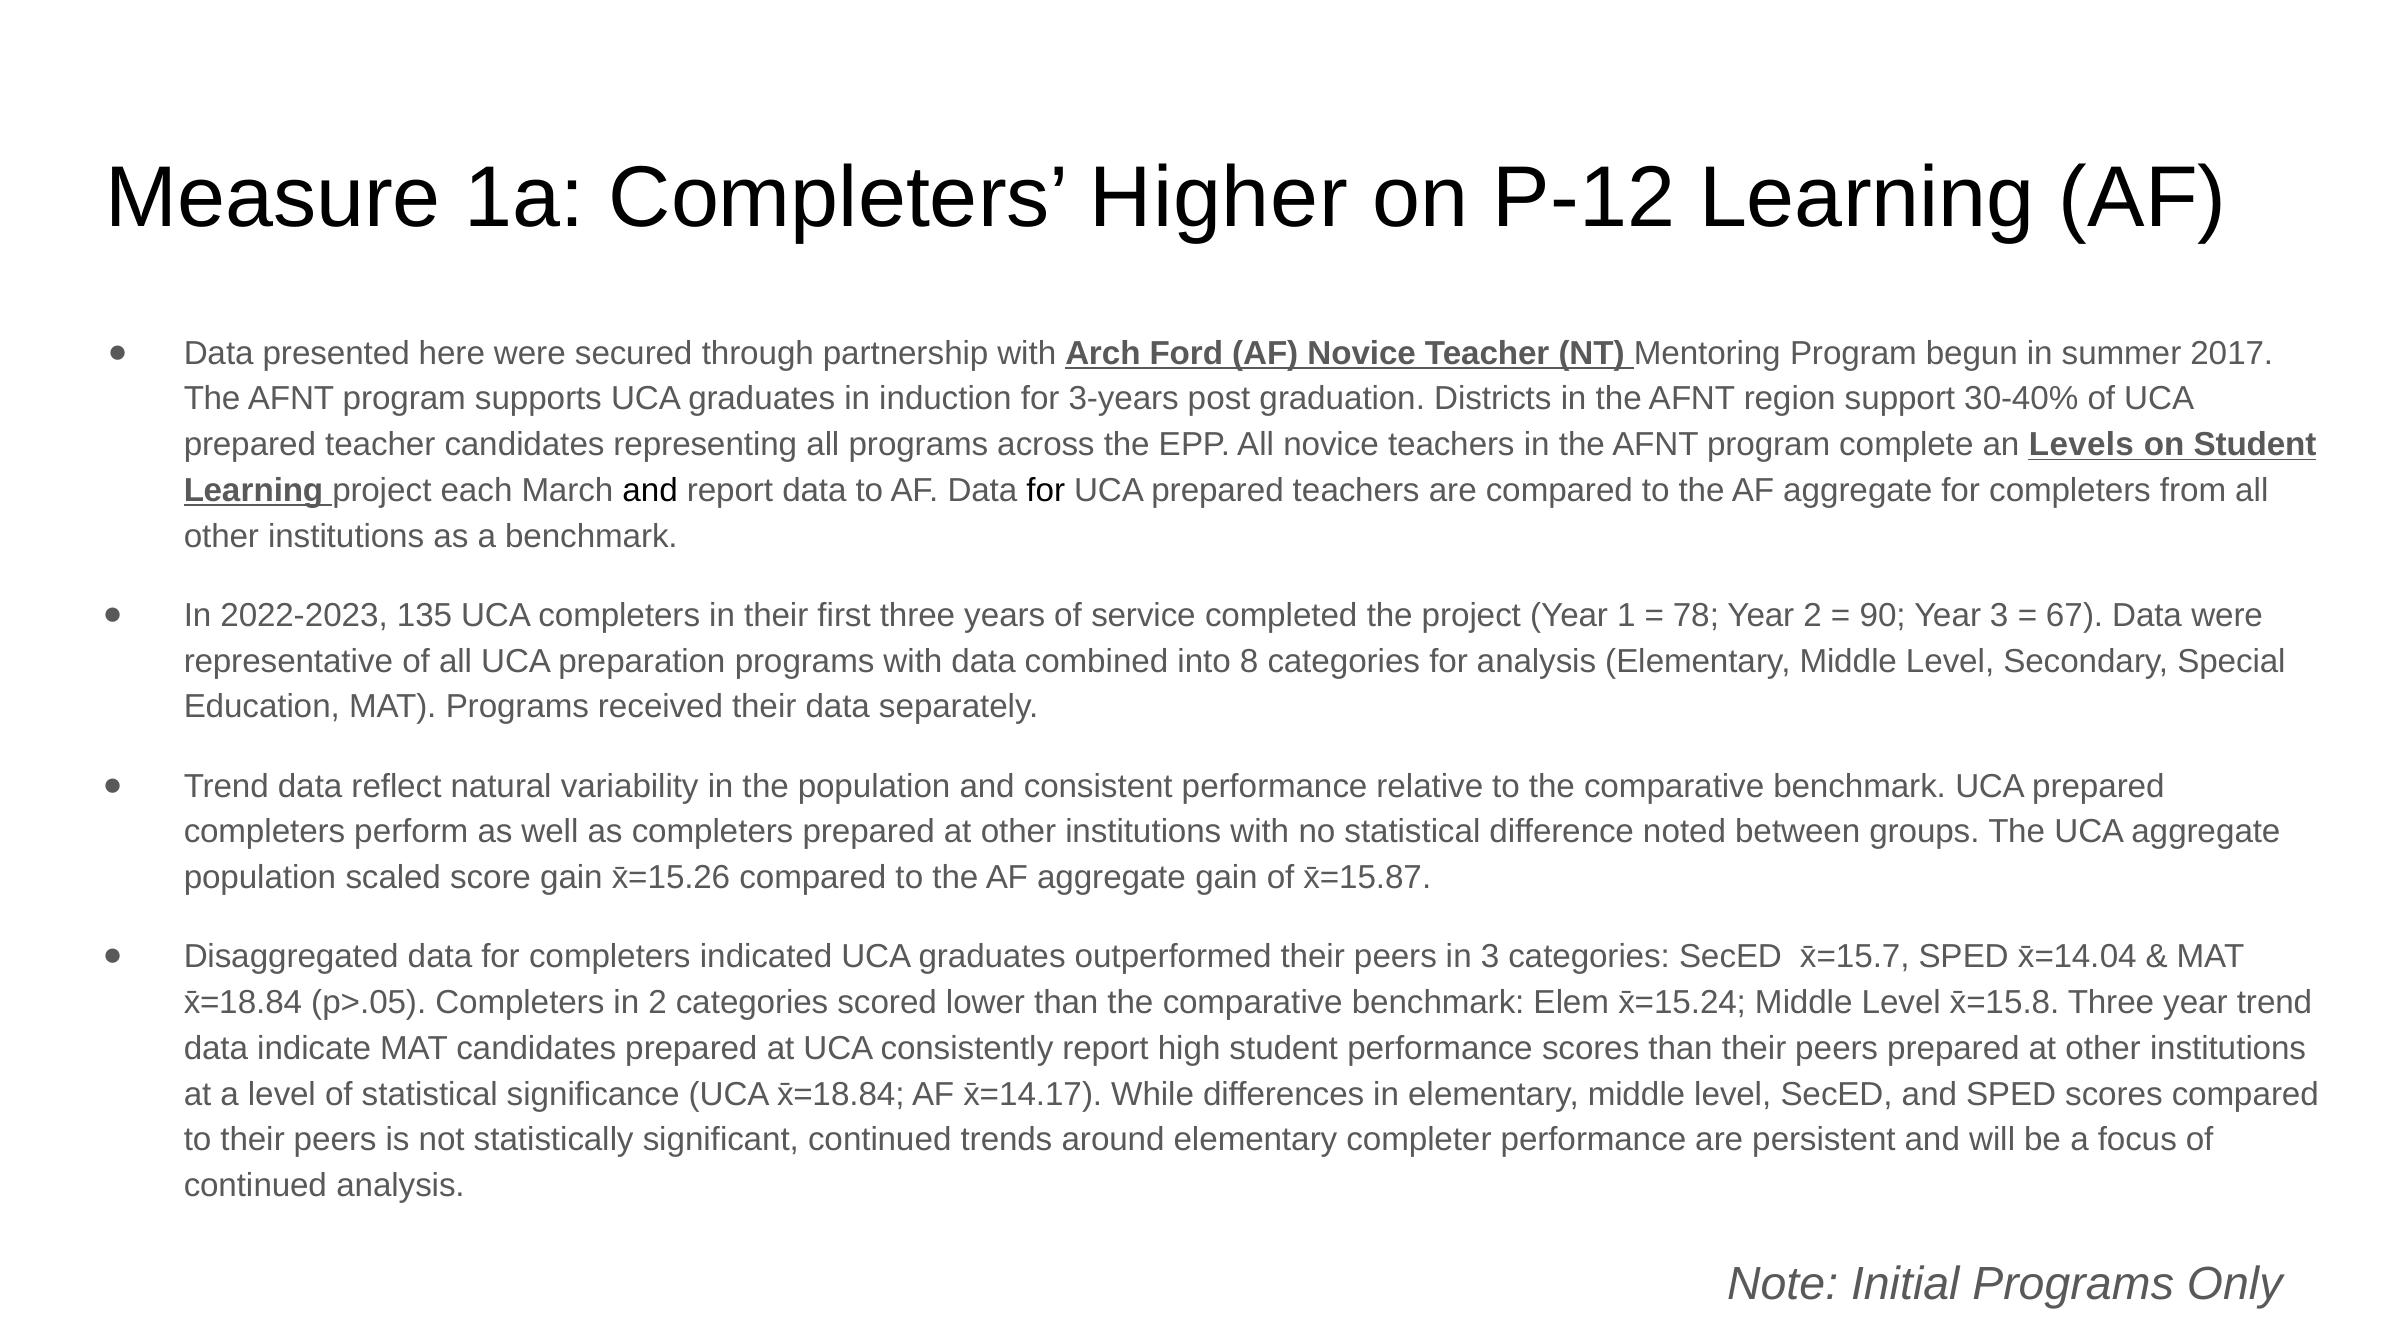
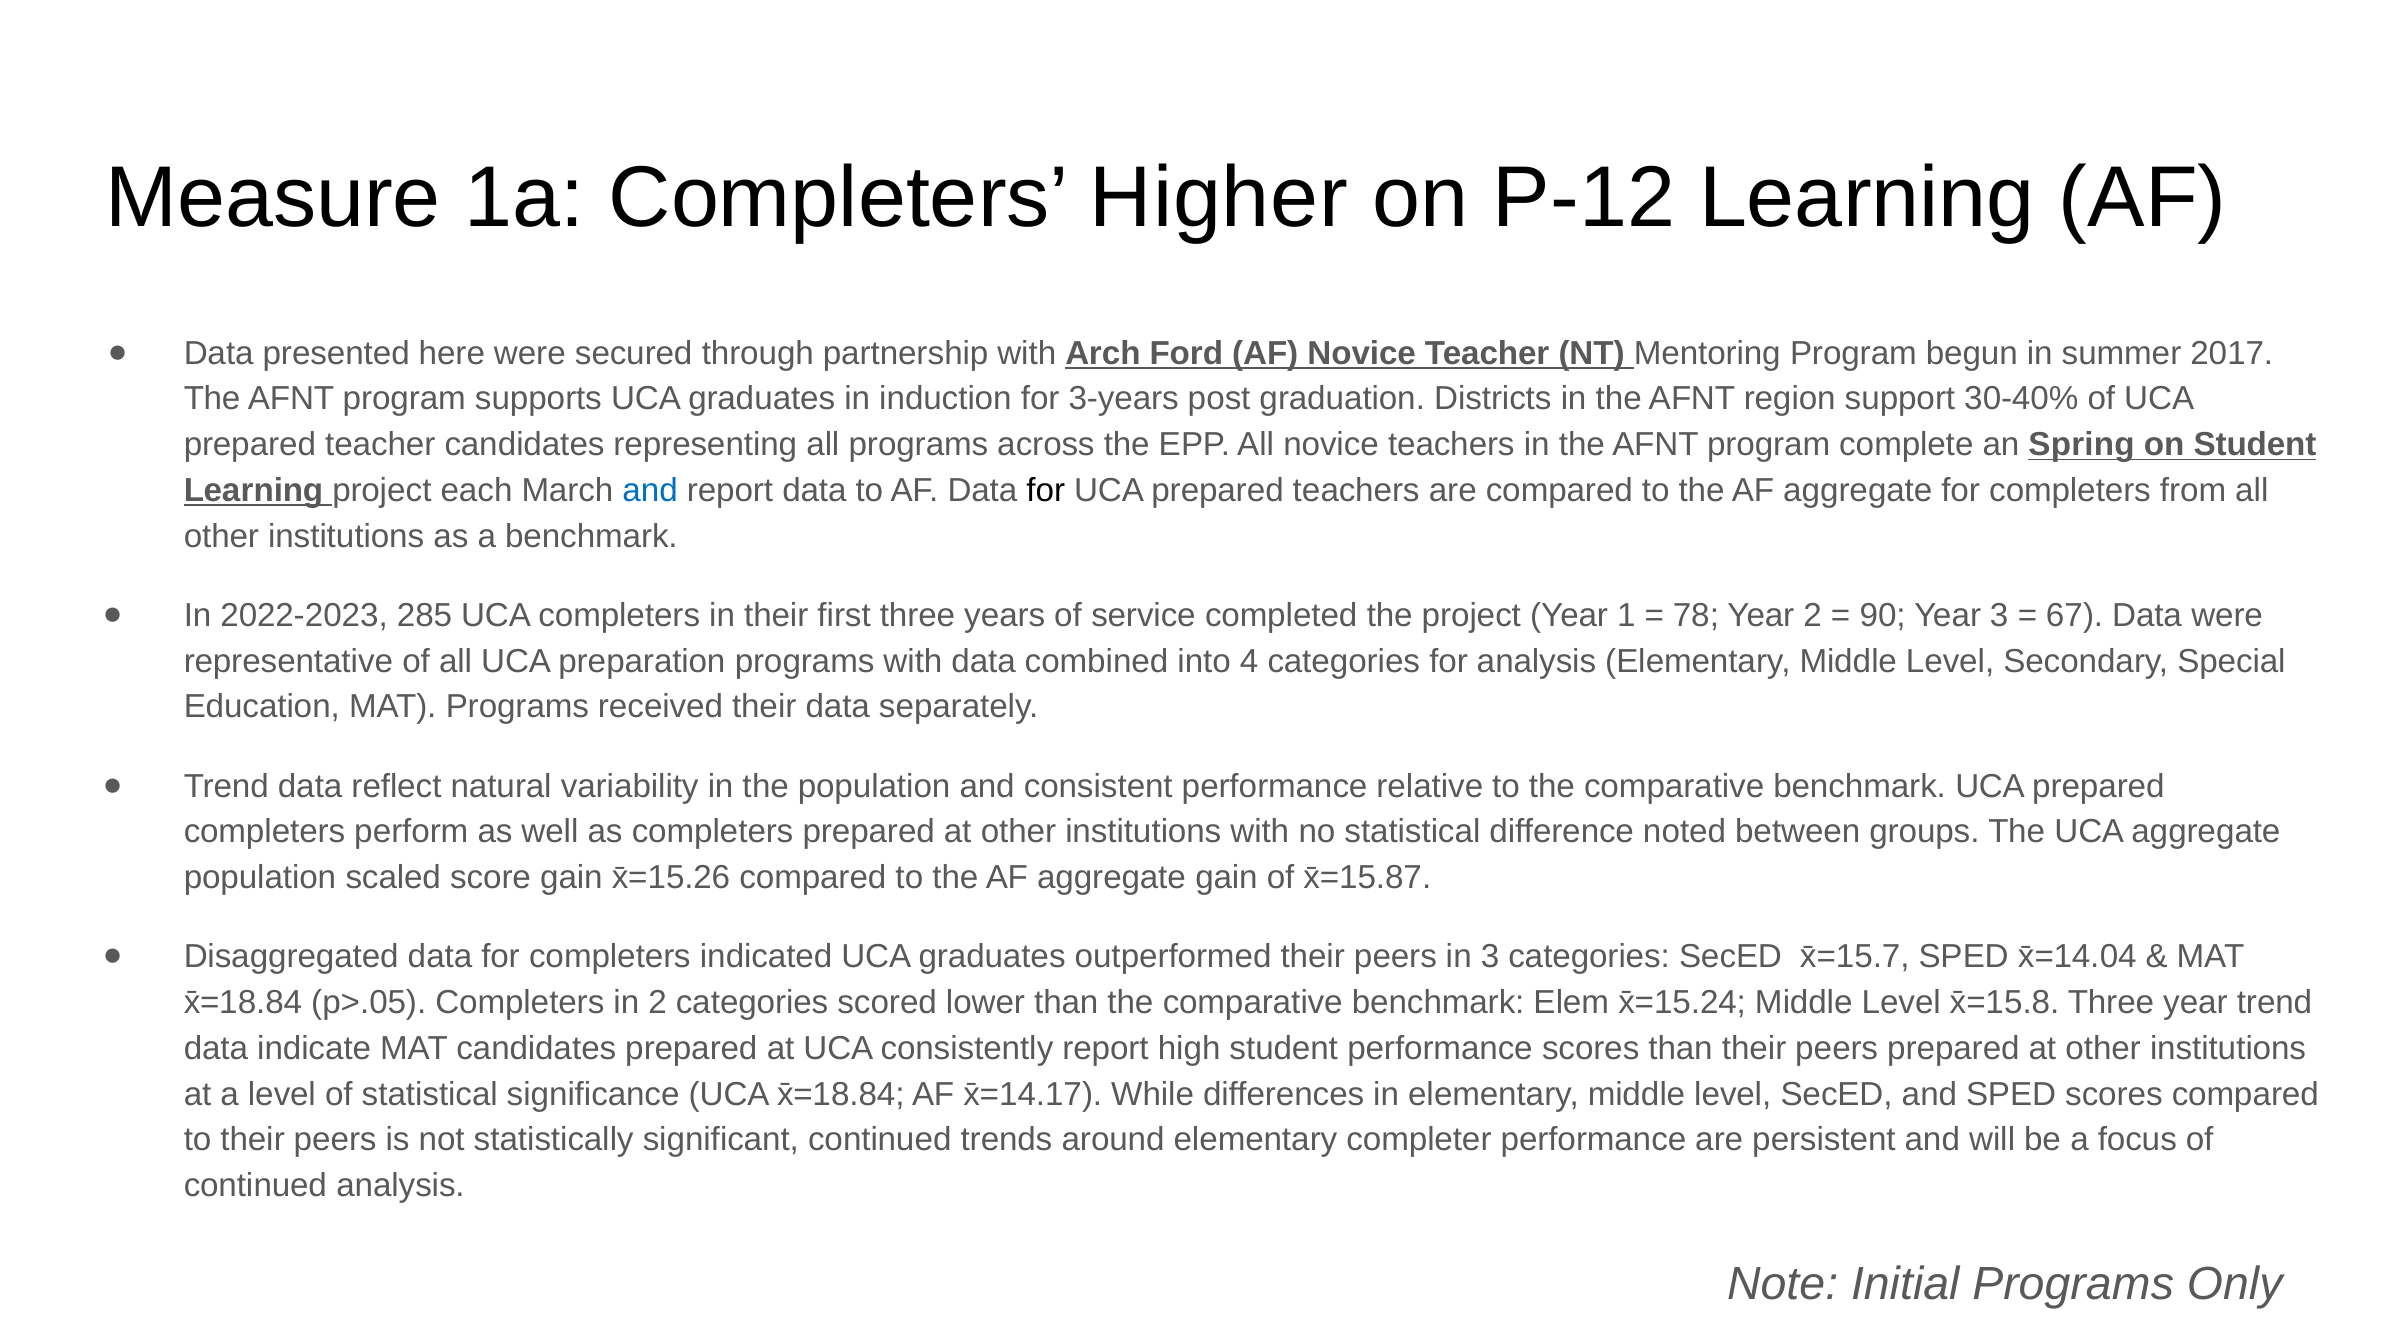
Levels: Levels -> Spring (2082, 445)
and colour: black -> blue (650, 491)
135: 135 -> 285 (424, 615)
8: 8 -> 4 (1249, 661)
